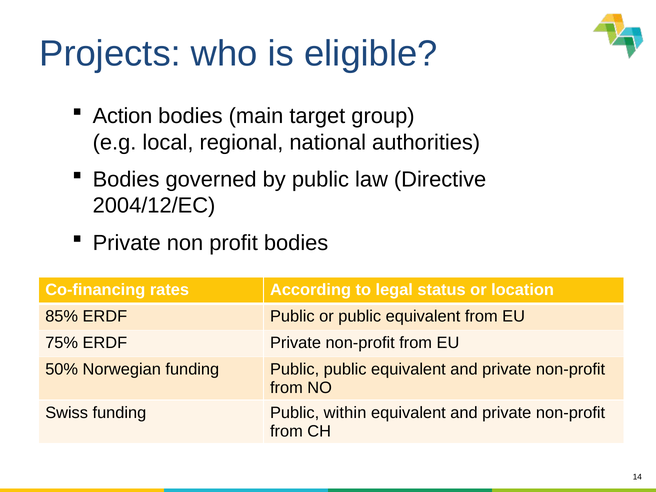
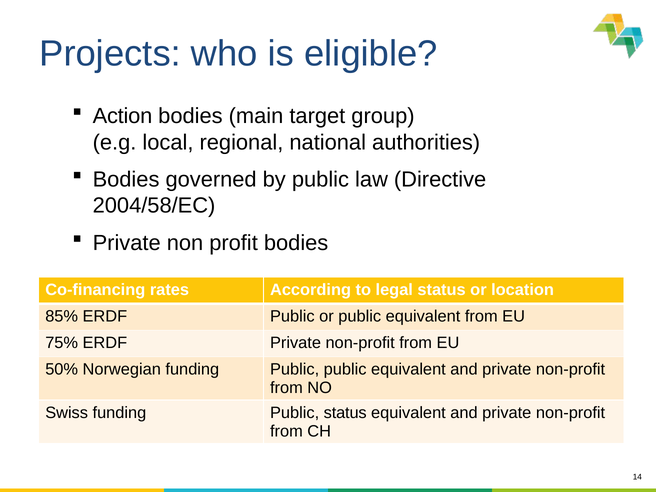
2004/12/EC: 2004/12/EC -> 2004/58/EC (154, 206)
Public within: within -> status (345, 413)
